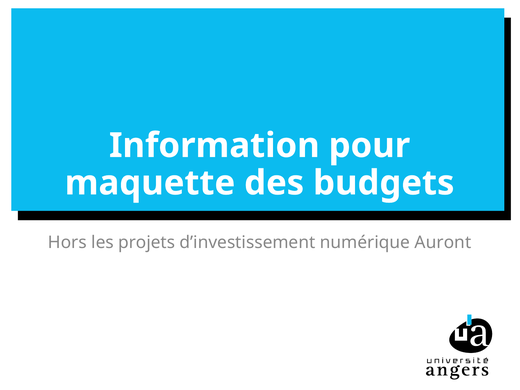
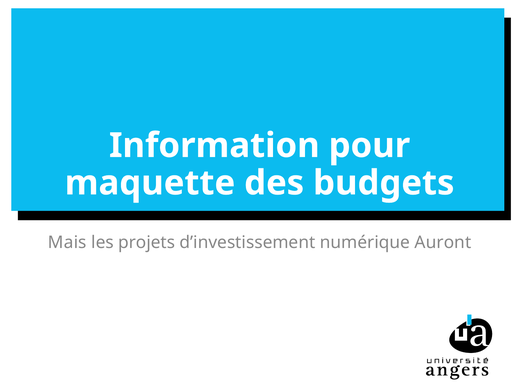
Hors: Hors -> Mais (67, 242)
